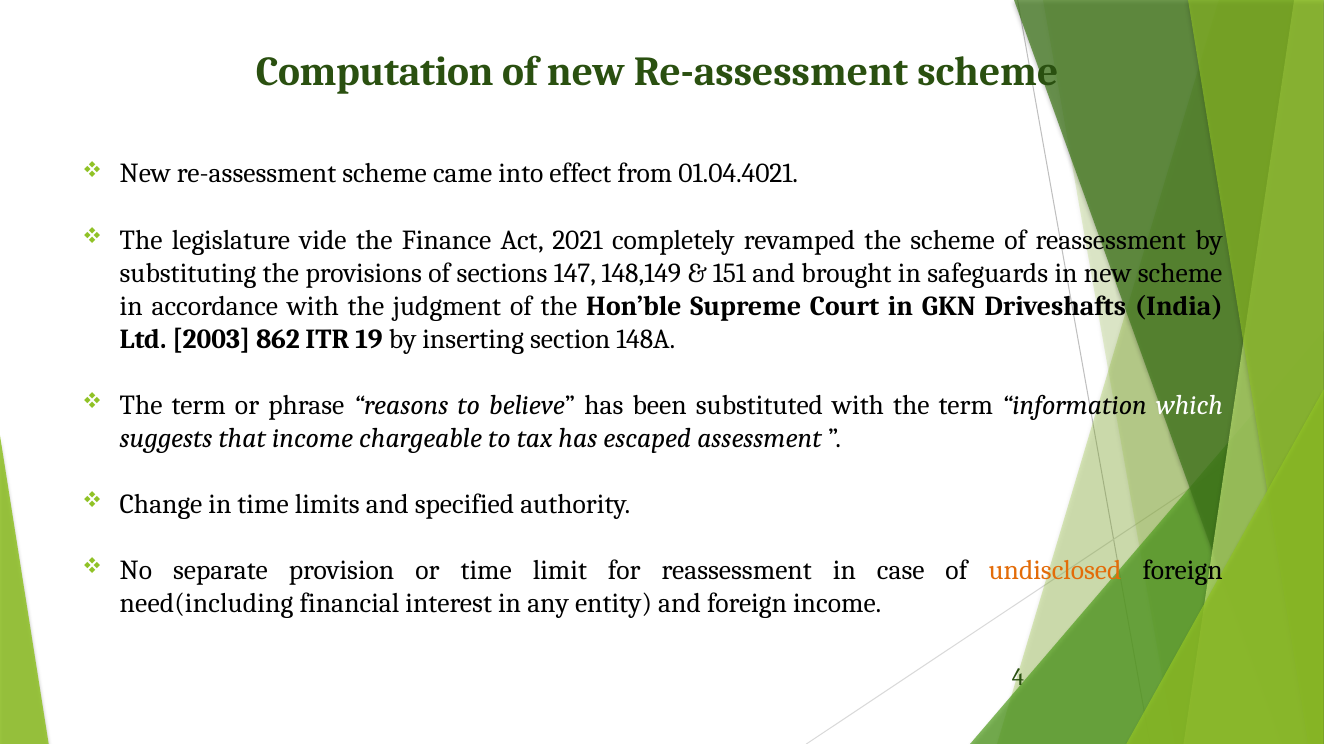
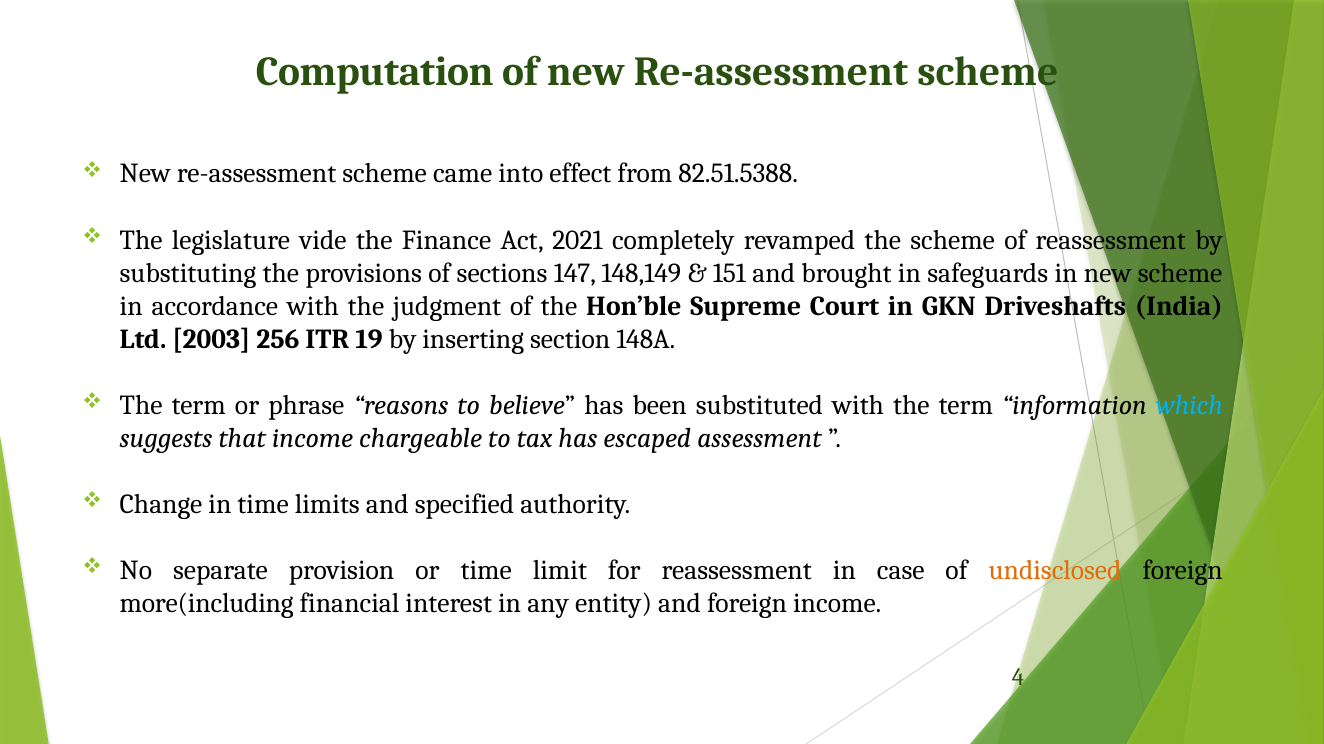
01.04.4021: 01.04.4021 -> 82.51.5388 (738, 174)
862: 862 -> 256 (278, 340)
which colour: white -> light blue (1189, 406)
need(including: need(including -> more(including (207, 604)
